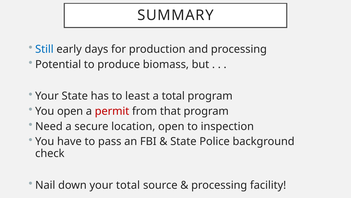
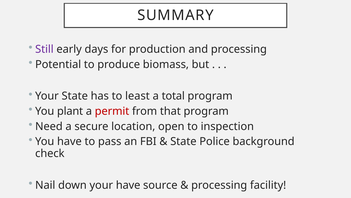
Still colour: blue -> purple (44, 49)
You open: open -> plant (70, 111)
your total: total -> have (128, 185)
